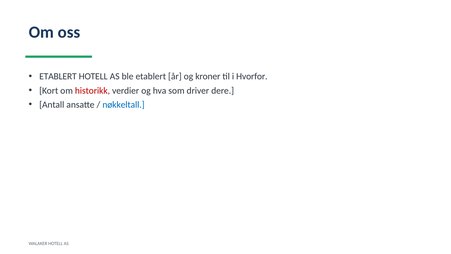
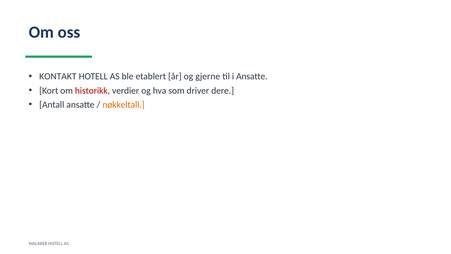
ETABLERT: ETABLERT -> KONTAKT (58, 76)
kroner: kroner -> gjerne (208, 76)
i Hvorfor: Hvorfor -> Ansatte (252, 76)
nøkkeltall colour: blue -> orange (124, 105)
